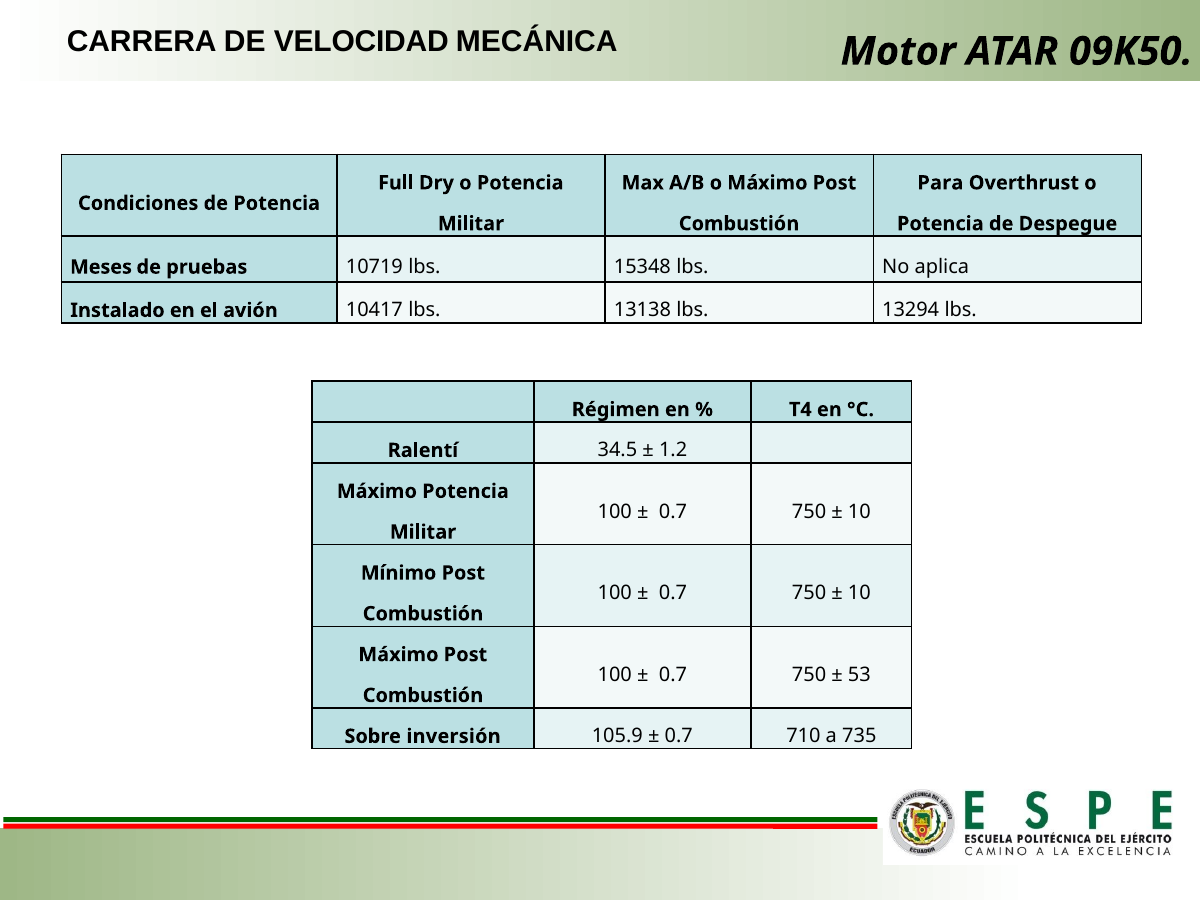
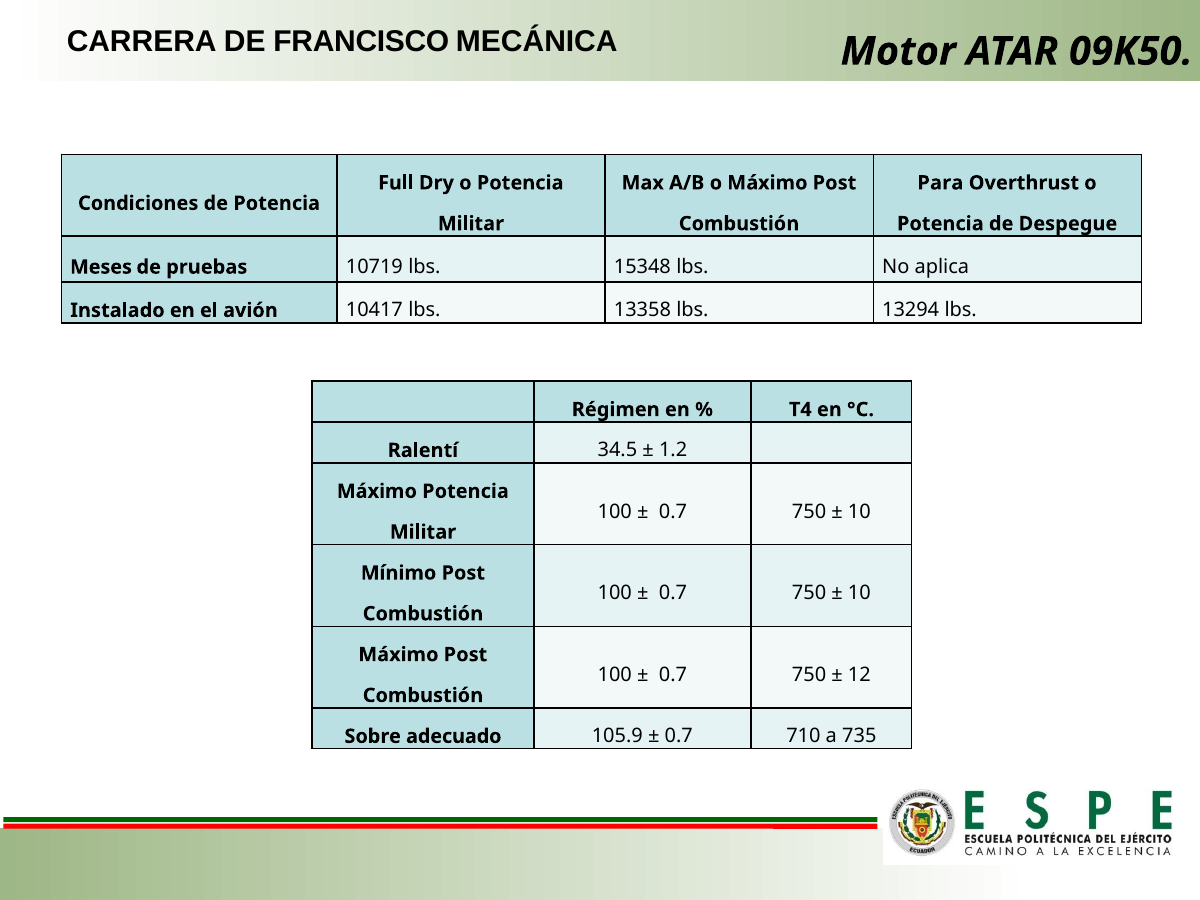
VELOCIDAD: VELOCIDAD -> FRANCISCO (361, 41)
13138: 13138 -> 13358 (642, 310)
53: 53 -> 12 (859, 675)
inversión: inversión -> adecuado (454, 736)
